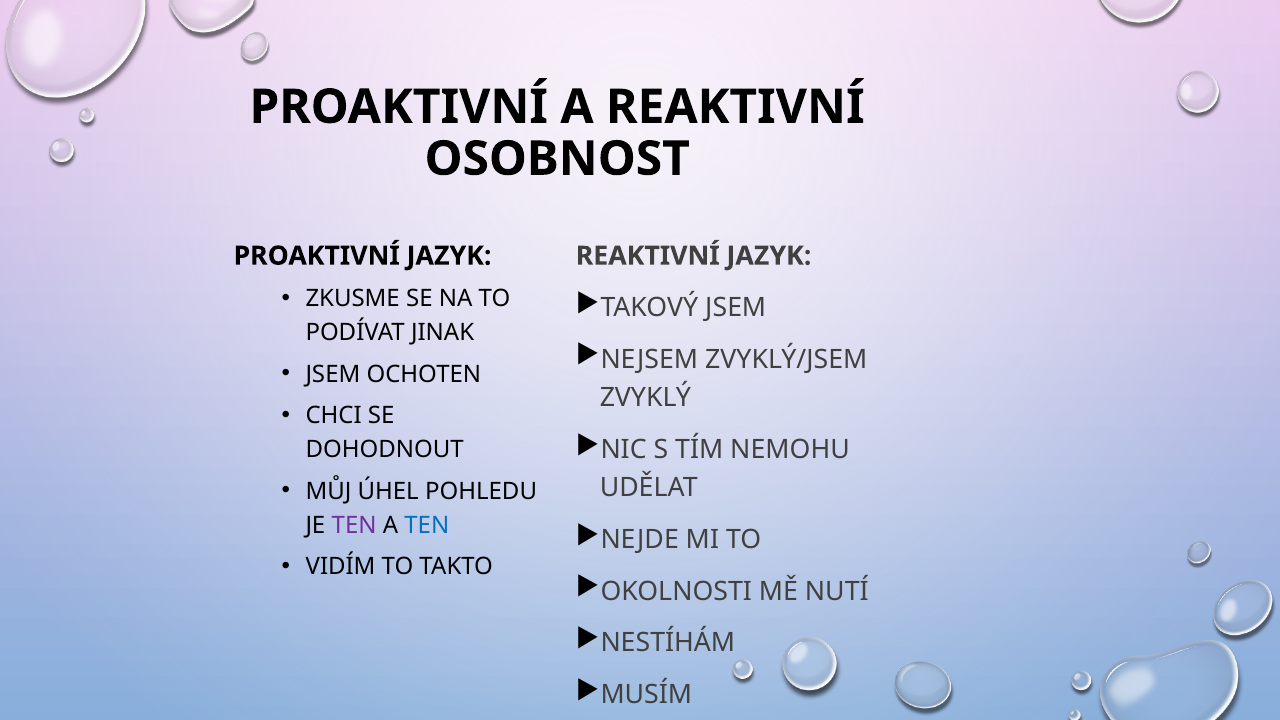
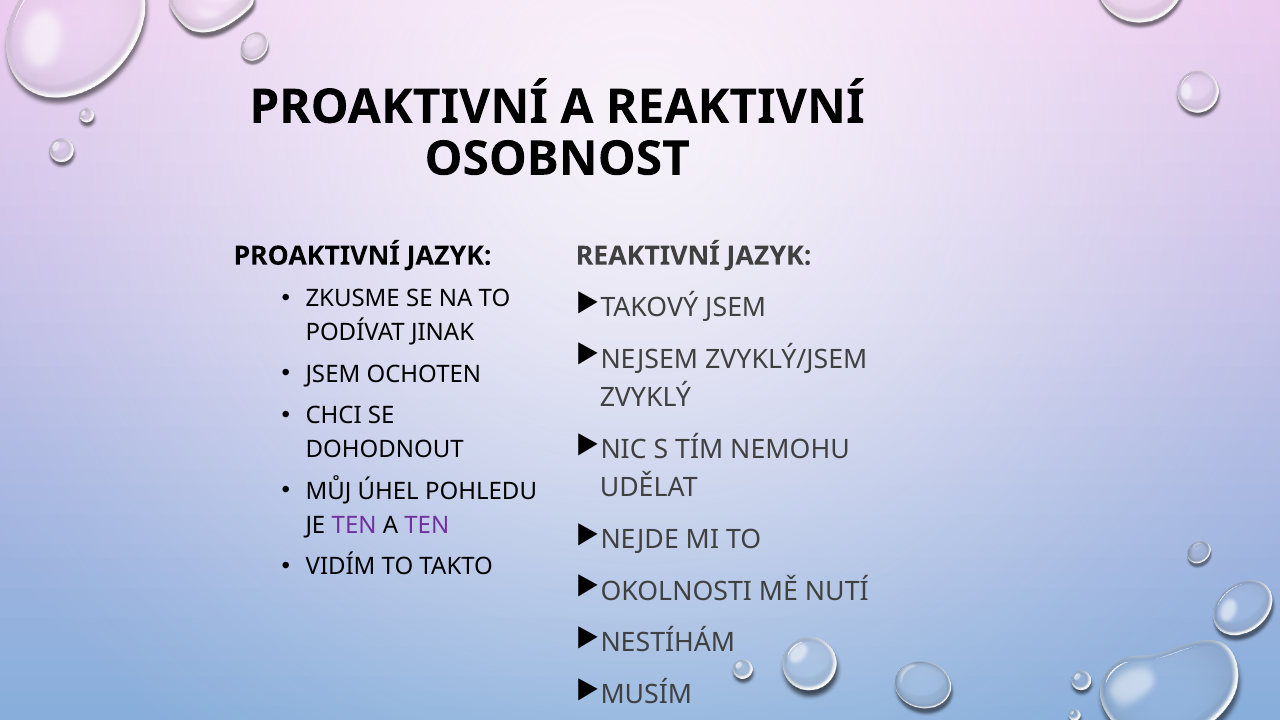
TEN colour: blue -> purple (427, 526)
